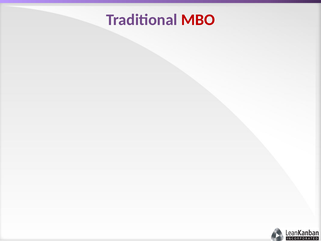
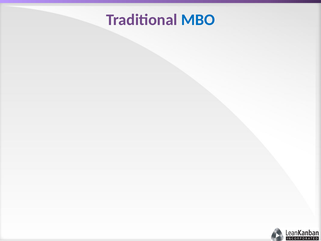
MBO colour: red -> blue (198, 20)
